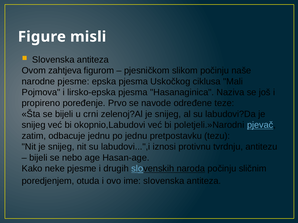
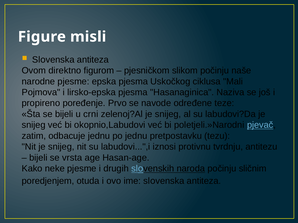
zahtjeva: zahtjeva -> direktno (65, 71)
nebo: nebo -> vrsta (72, 158)
